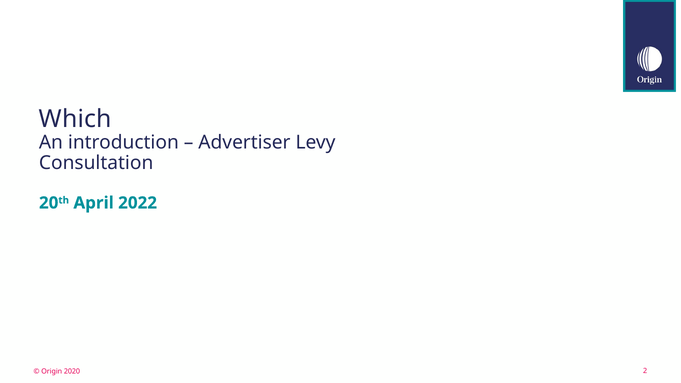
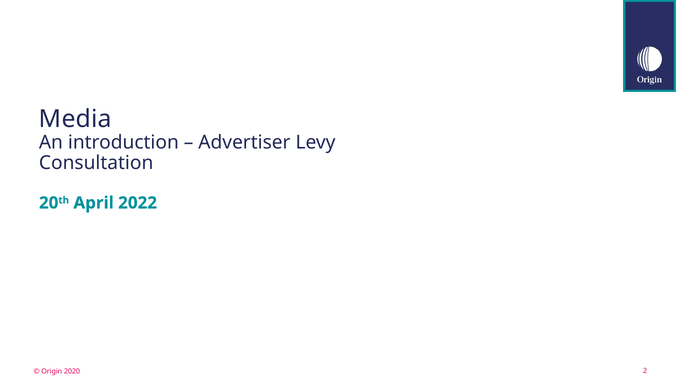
Which: Which -> Media (75, 119)
